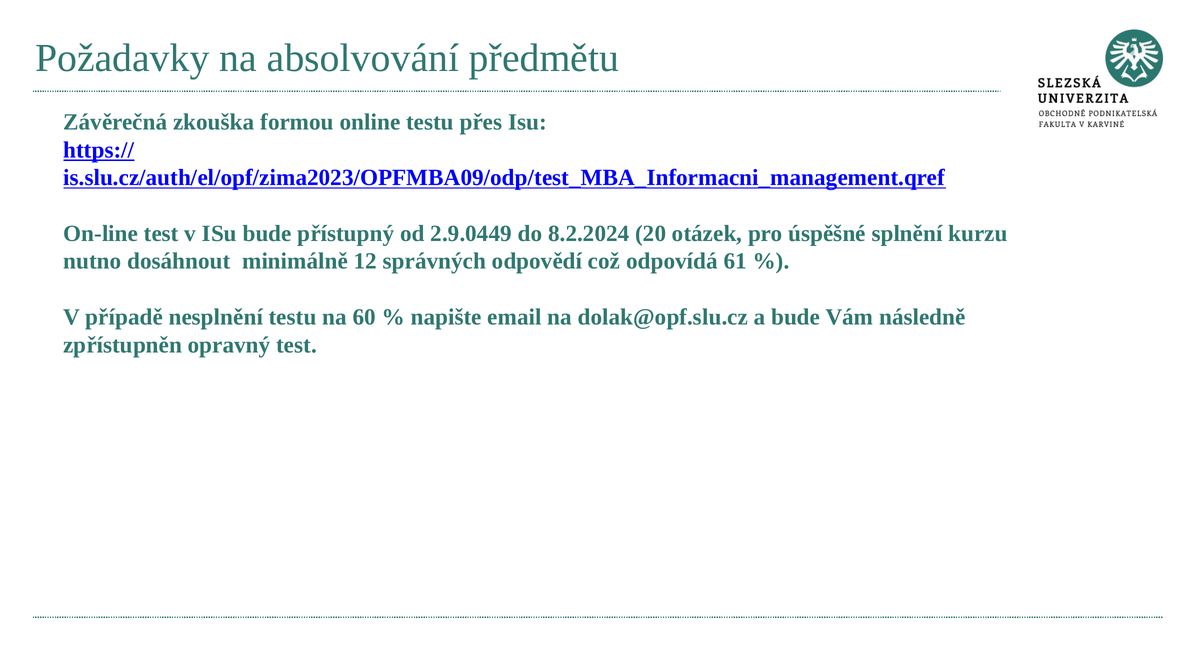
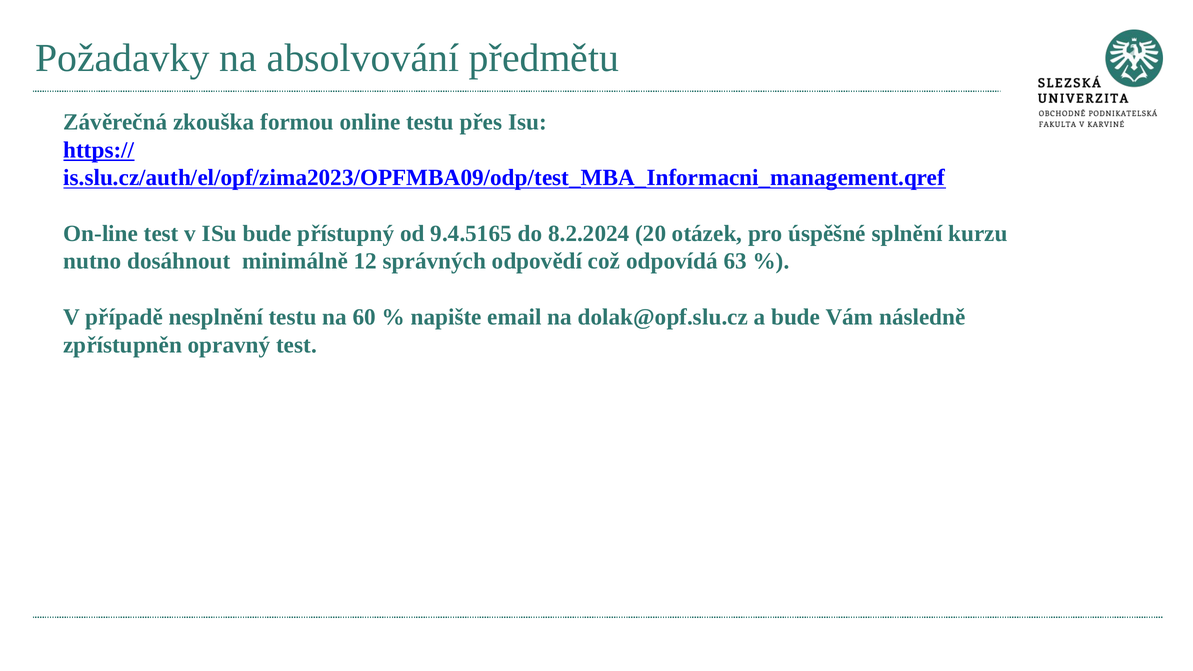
2.9.0449: 2.9.0449 -> 9.4.5165 (471, 233)
61: 61 -> 63 (735, 261)
